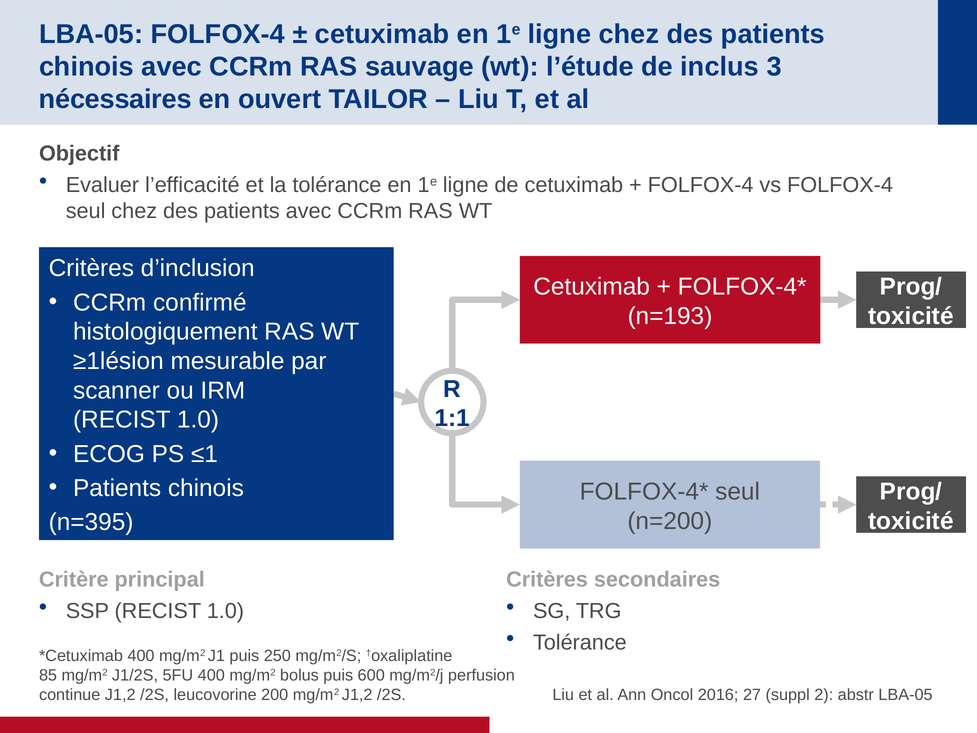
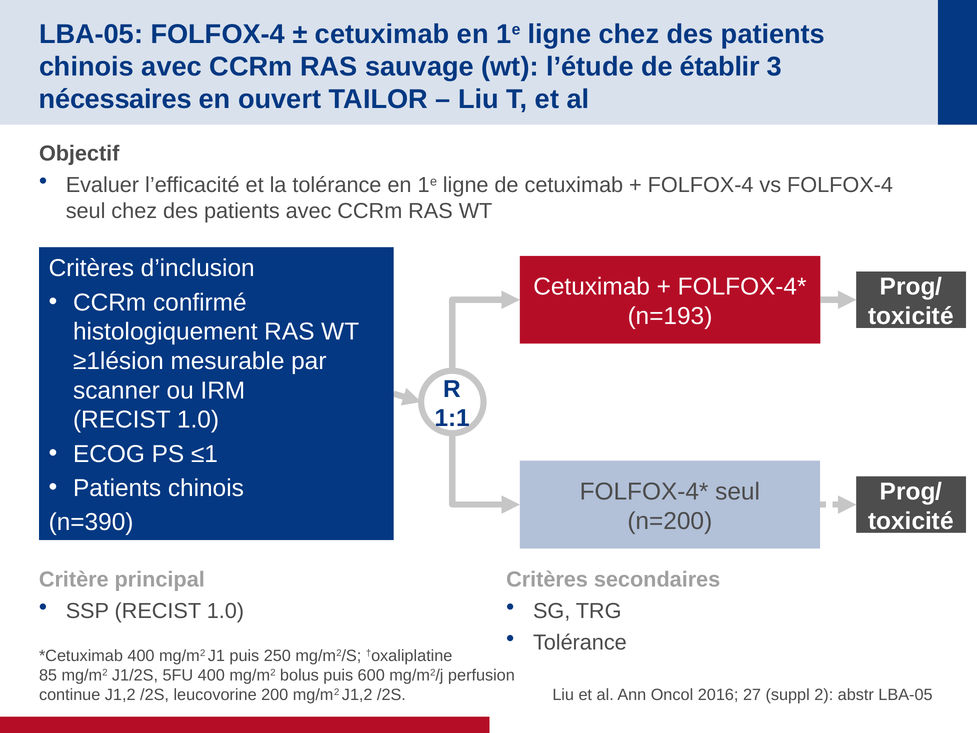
inclus: inclus -> établir (720, 67)
n=395: n=395 -> n=390 (91, 522)
